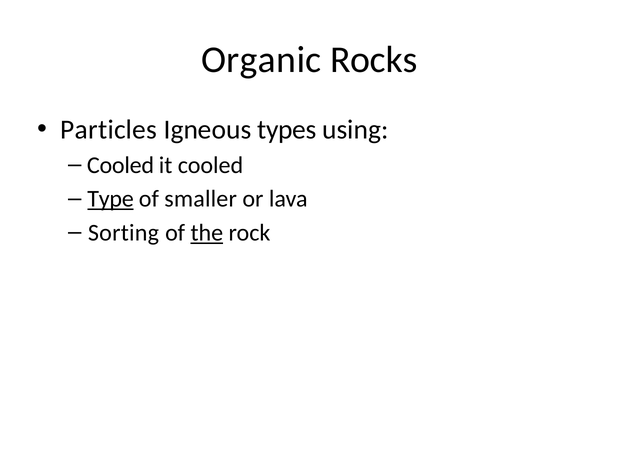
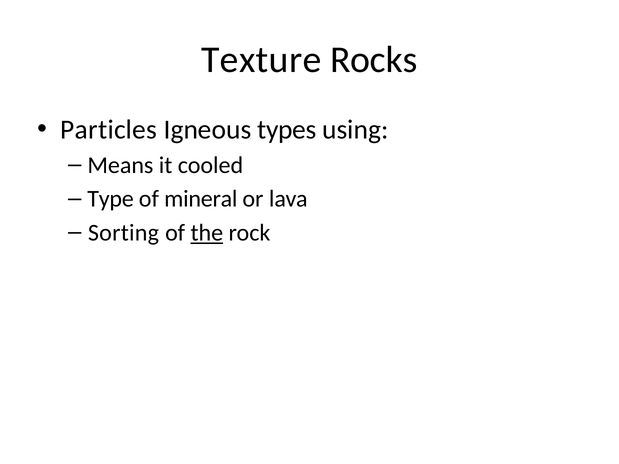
Organic: Organic -> Texture (261, 60)
Cooled: Cooled -> Means (120, 165)
Type underline: present -> none (111, 199)
smaller: smaller -> mineral (201, 199)
